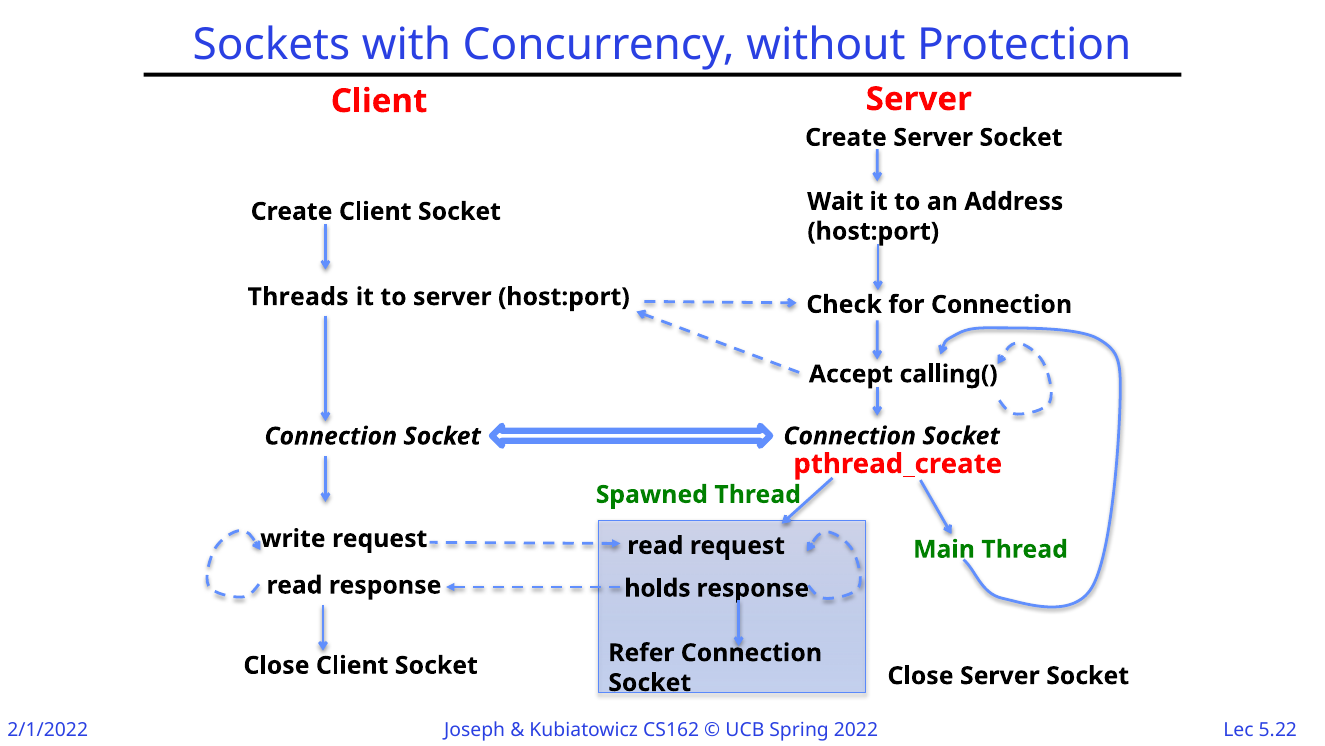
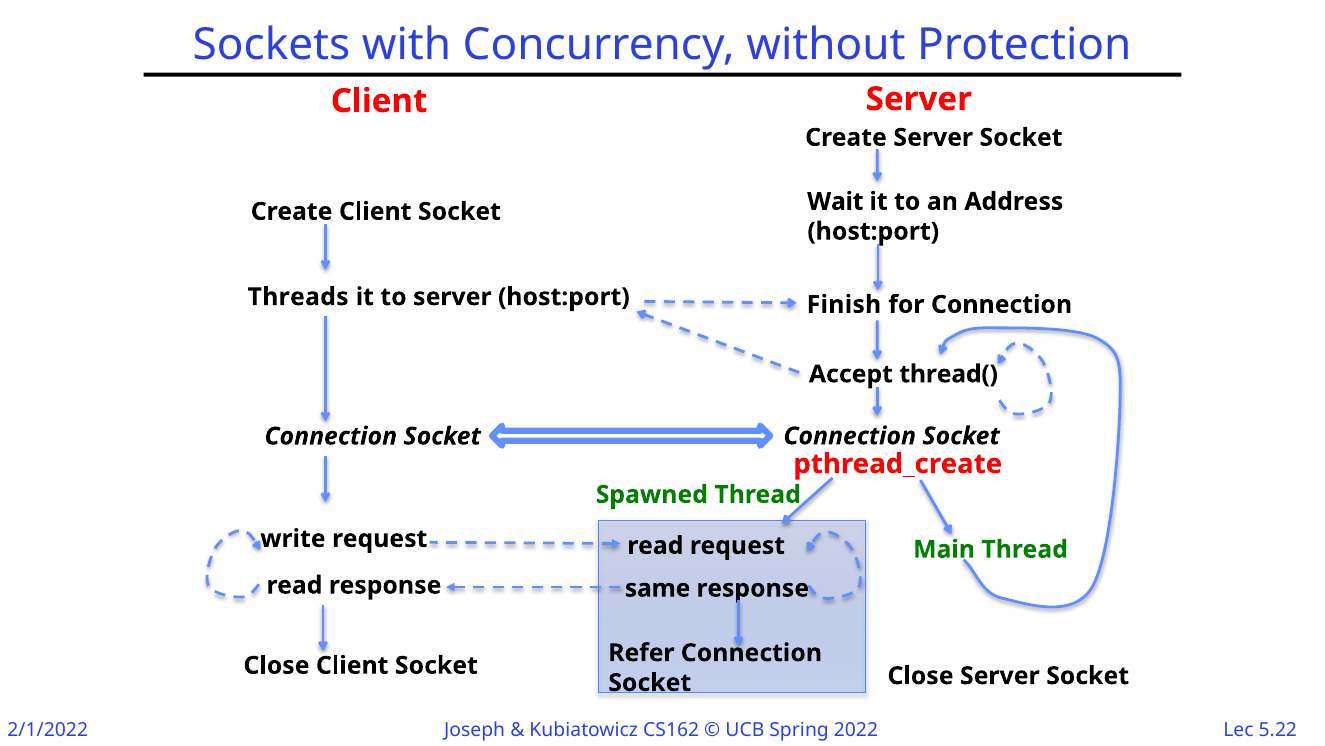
Check: Check -> Finish (844, 304)
calling(: calling( -> thread( (949, 374)
holds: holds -> same (658, 588)
